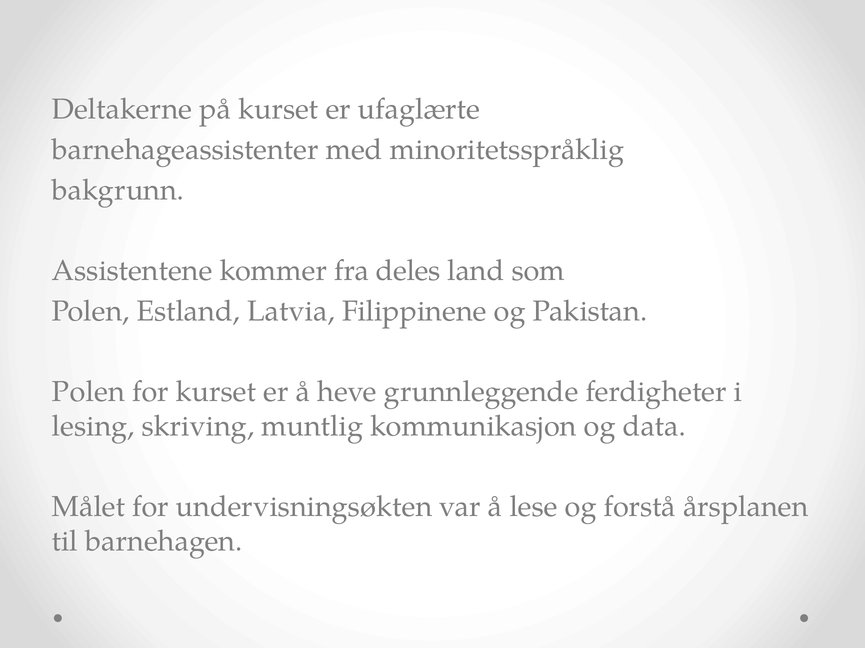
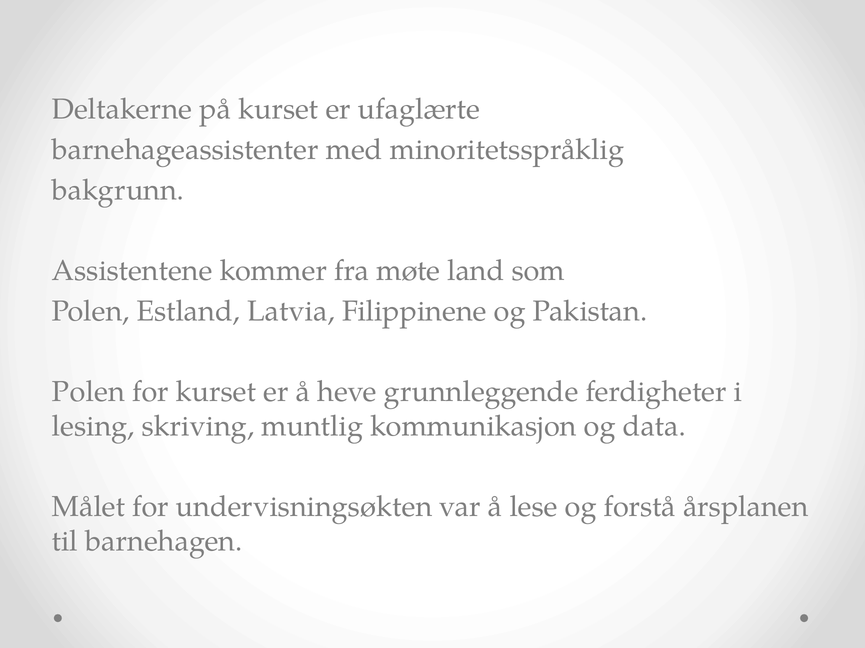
deles: deles -> møte (408, 271)
